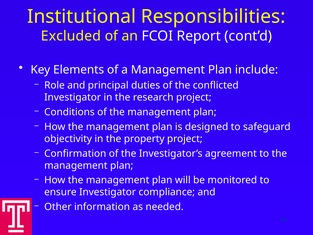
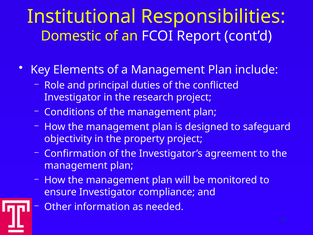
Excluded: Excluded -> Domestic (71, 36)
